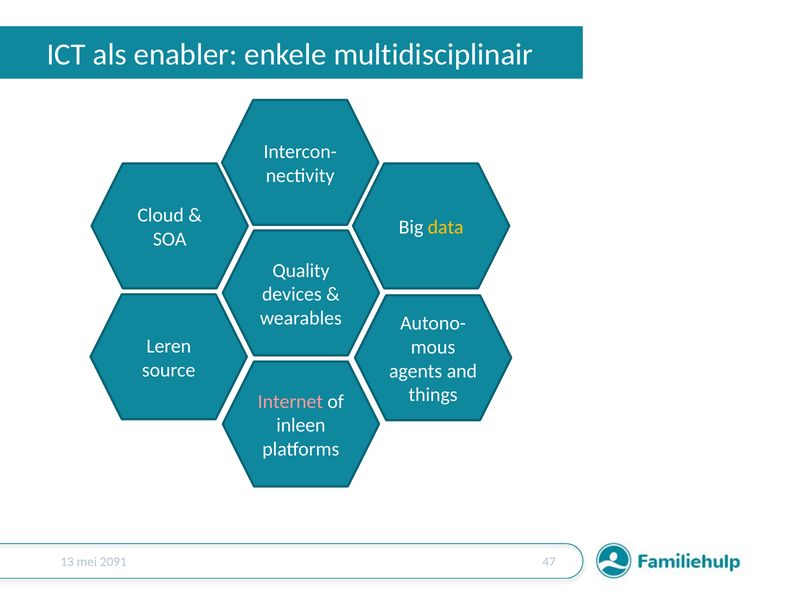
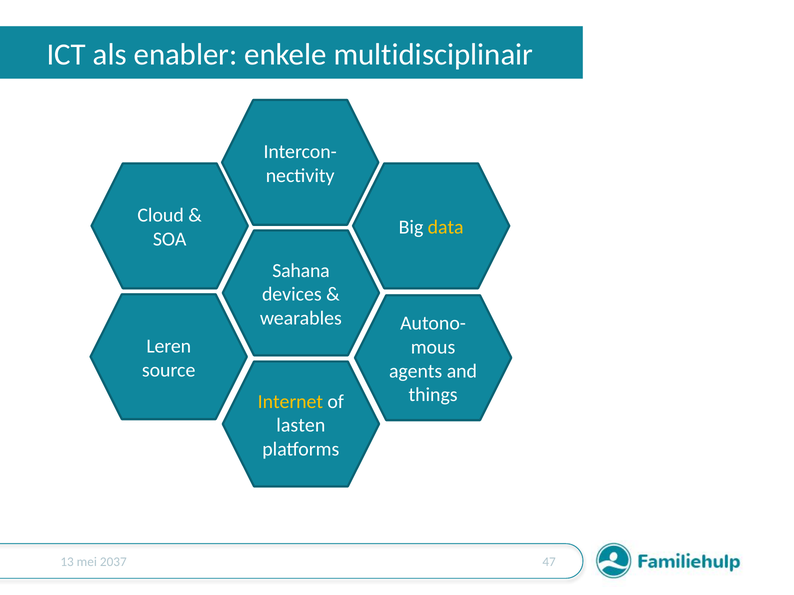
Quality: Quality -> Sahana (301, 271)
Internet colour: pink -> yellow (290, 402)
inleen: inleen -> lasten (301, 426)
2091: 2091 -> 2037 (113, 562)
